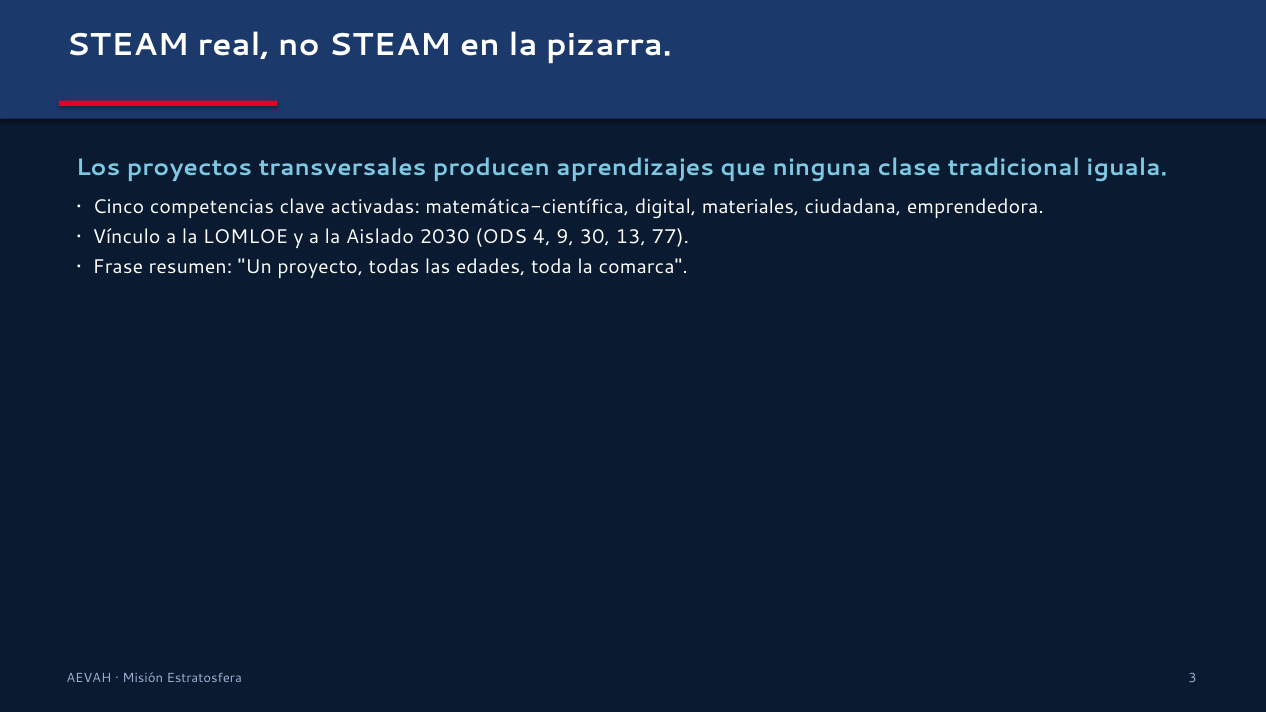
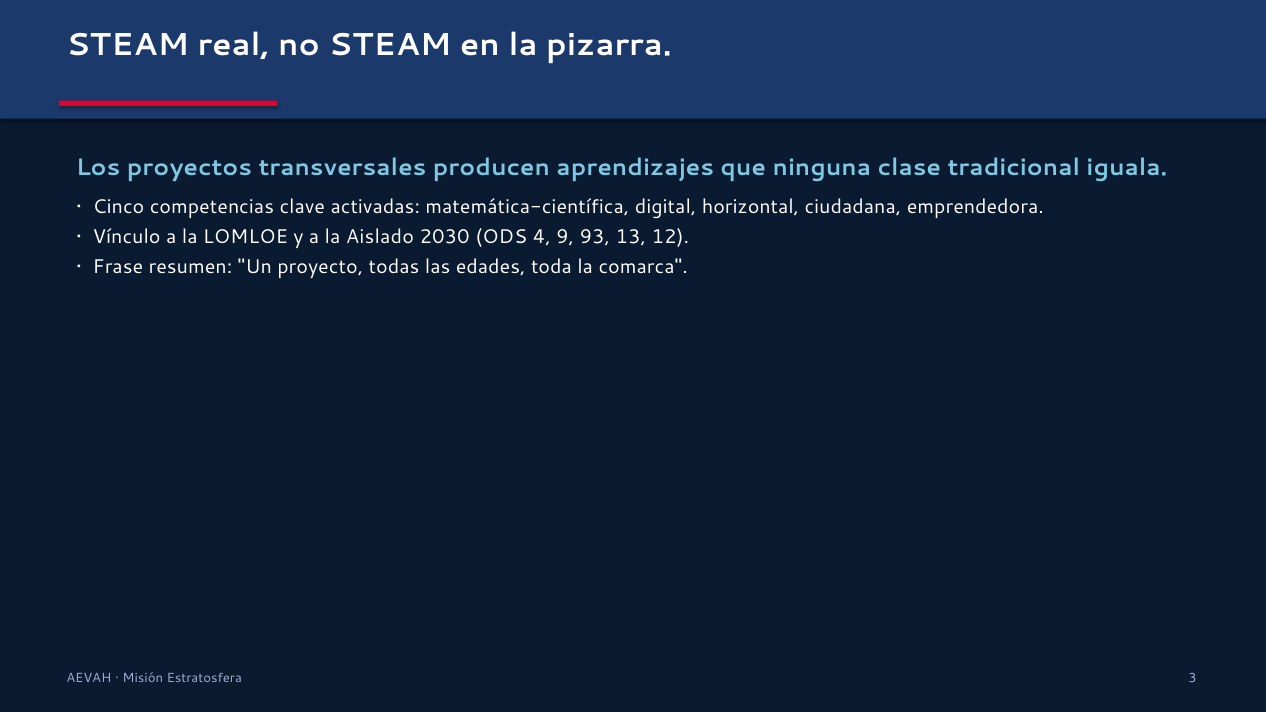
materiales: materiales -> horizontal (751, 207)
30: 30 -> 93 (595, 237)
77: 77 -> 12 (670, 237)
